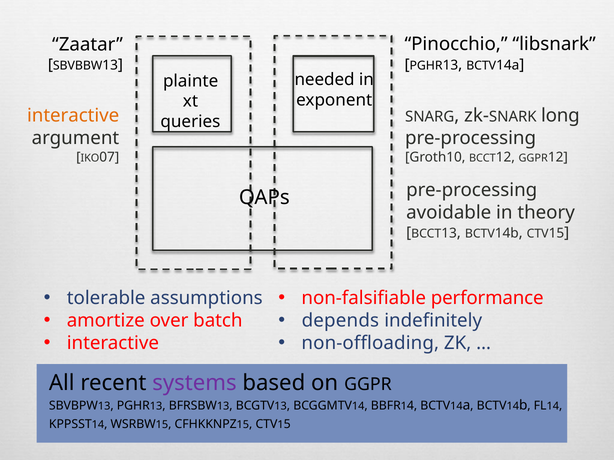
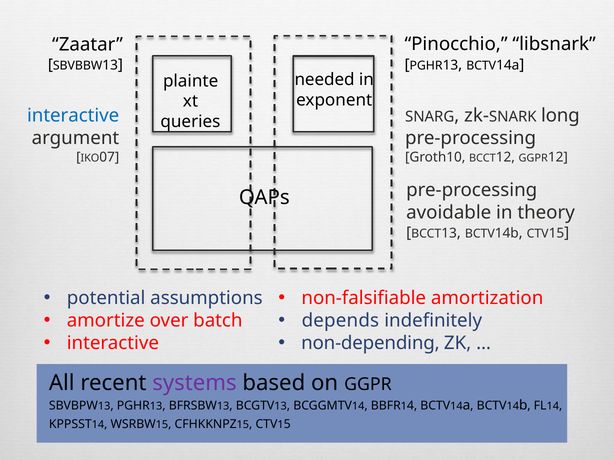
interactive colour: orange -> blue (73, 116)
tolerable: tolerable -> potential (106, 298)
performance: performance -> amortization (487, 298)
non-offloading: non-offloading -> non-depending (370, 343)
